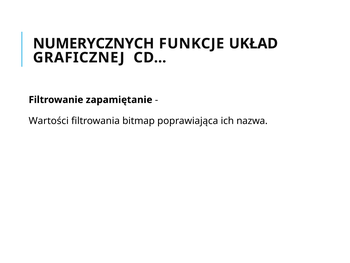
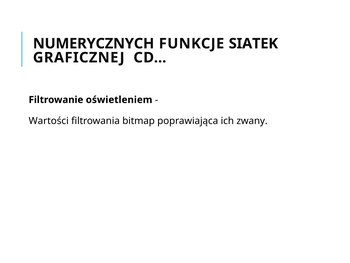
UKŁAD: UKŁAD -> SIATEK (253, 43)
zapamiętanie: zapamiętanie -> oświetleniem (119, 100)
nazwa: nazwa -> zwany (252, 121)
